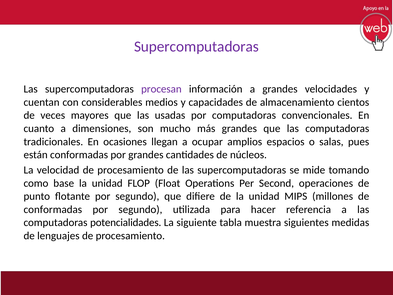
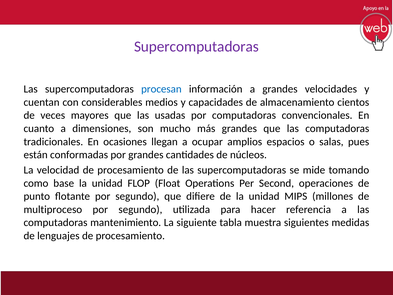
procesan colour: purple -> blue (161, 89)
conformadas: conformadas -> multiproceso (53, 209)
potencialidades: potencialidades -> mantenimiento (126, 222)
